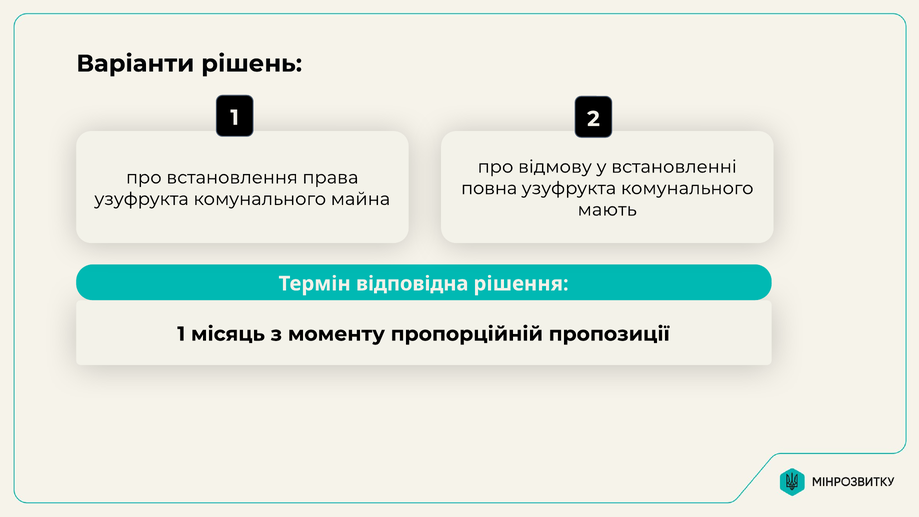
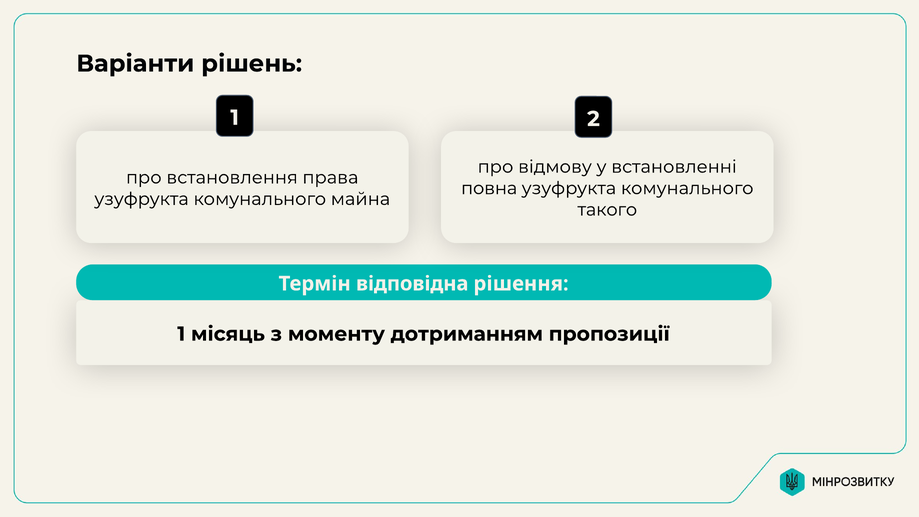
мають: мають -> такого (607, 210)
пропорційній: пропорційній -> дотриманням (467, 334)
